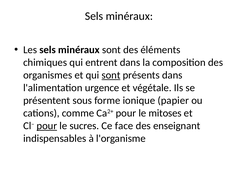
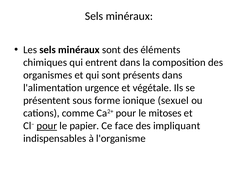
sont underline: present -> none (111, 75)
papier: papier -> sexuel (173, 101)
sucres: sucres -> papier (84, 126)
enseignant: enseignant -> impliquant (177, 126)
